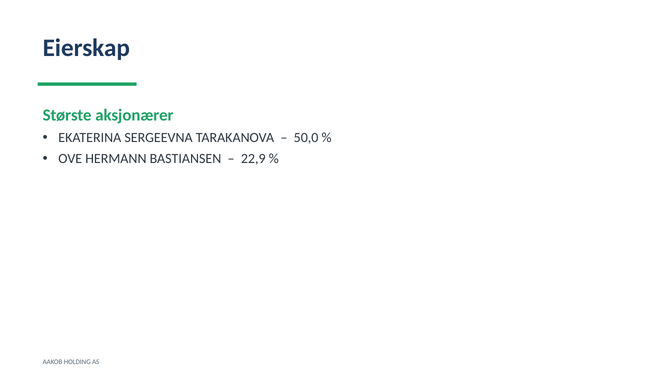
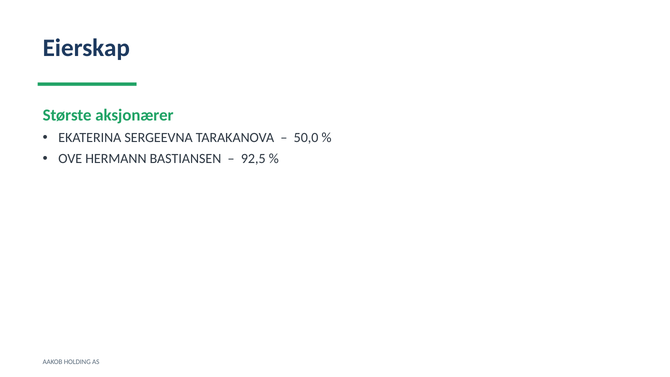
22,9: 22,9 -> 92,5 (253, 159)
